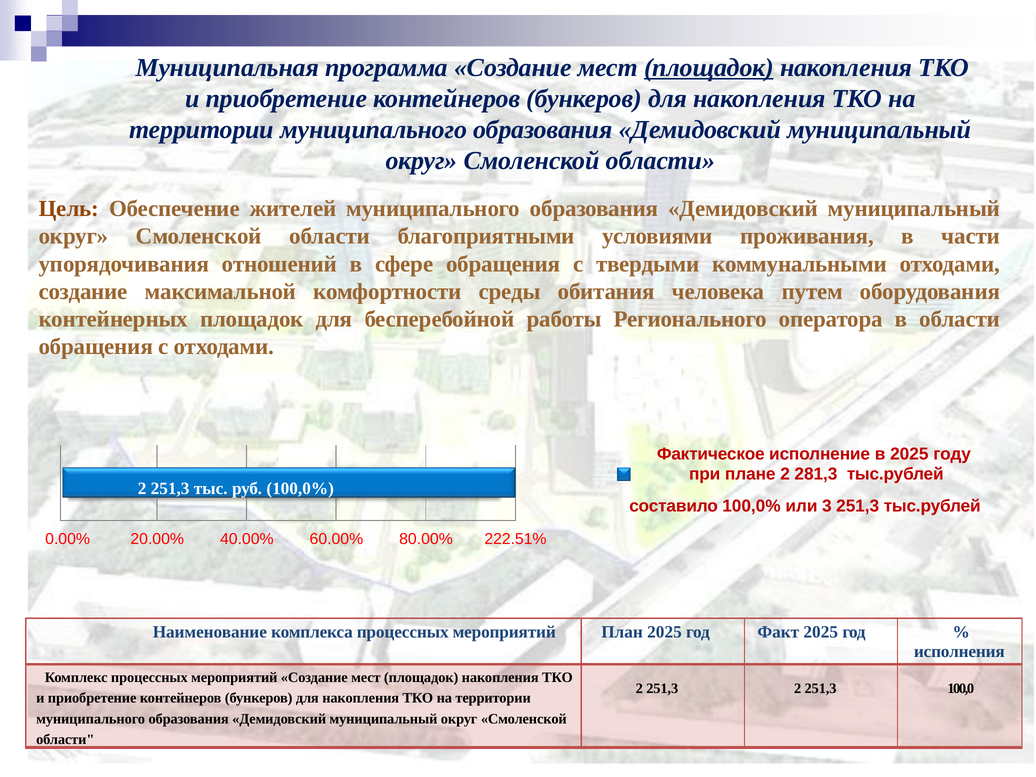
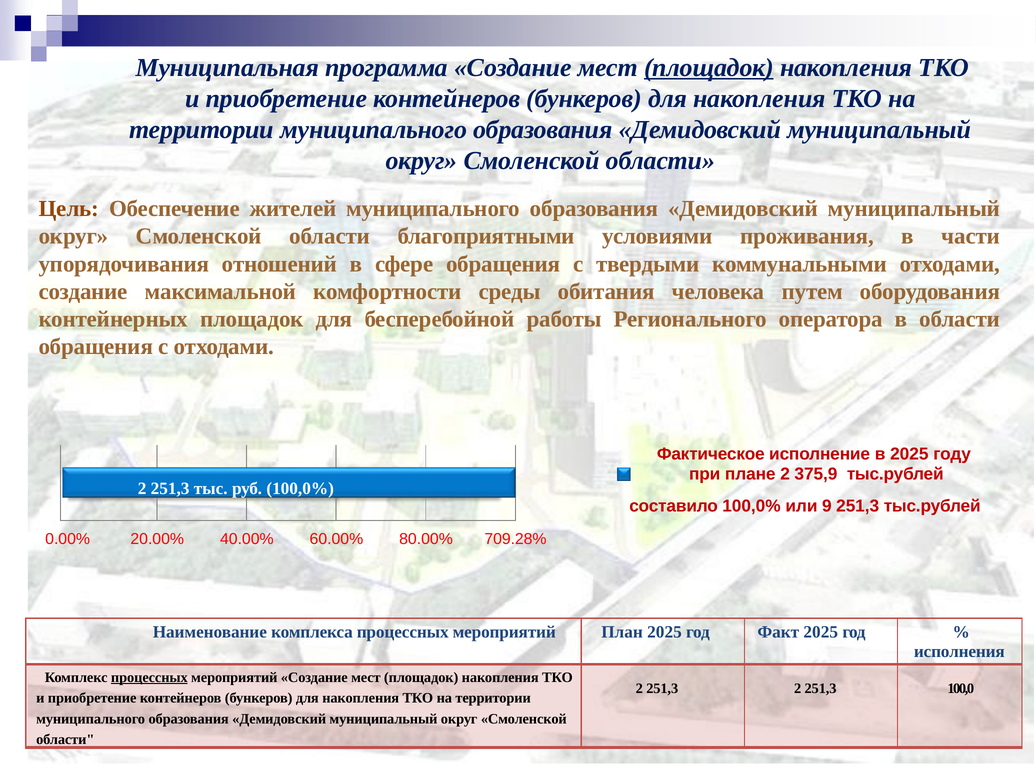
281,3: 281,3 -> 375,9 (816, 474)
3: 3 -> 9 (827, 506)
222.51%: 222.51% -> 709.28% (515, 539)
процессных underline: none -> present (149, 677)
